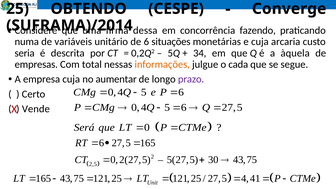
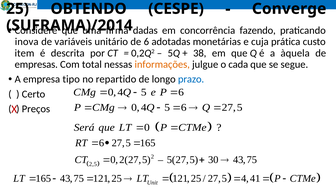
dessa: dessa -> dadas (145, 30)
numa: numa -> inova (27, 42)
situações: situações -> adotadas (171, 42)
arcaria: arcaria -> prática (286, 42)
seria: seria -> item (24, 53)
34: 34 -> 38 (200, 53)
empresa cuja: cuja -> tipo (71, 79)
aumentar: aumentar -> repartido (116, 79)
prazo colour: purple -> blue (191, 79)
Vende: Vende -> Preços (36, 109)
